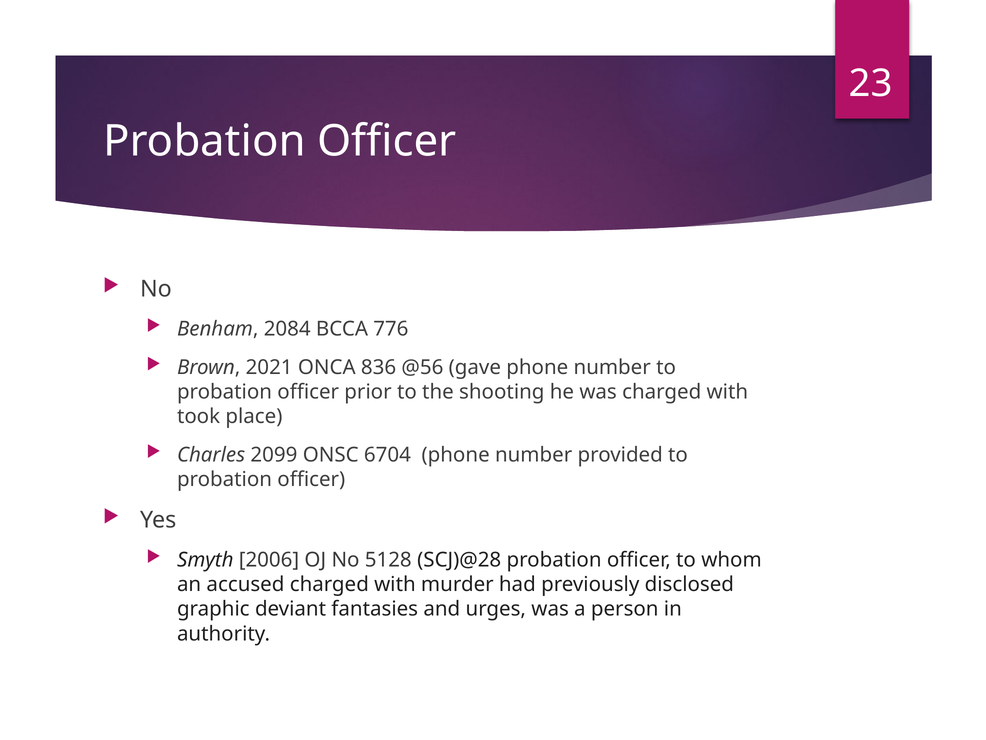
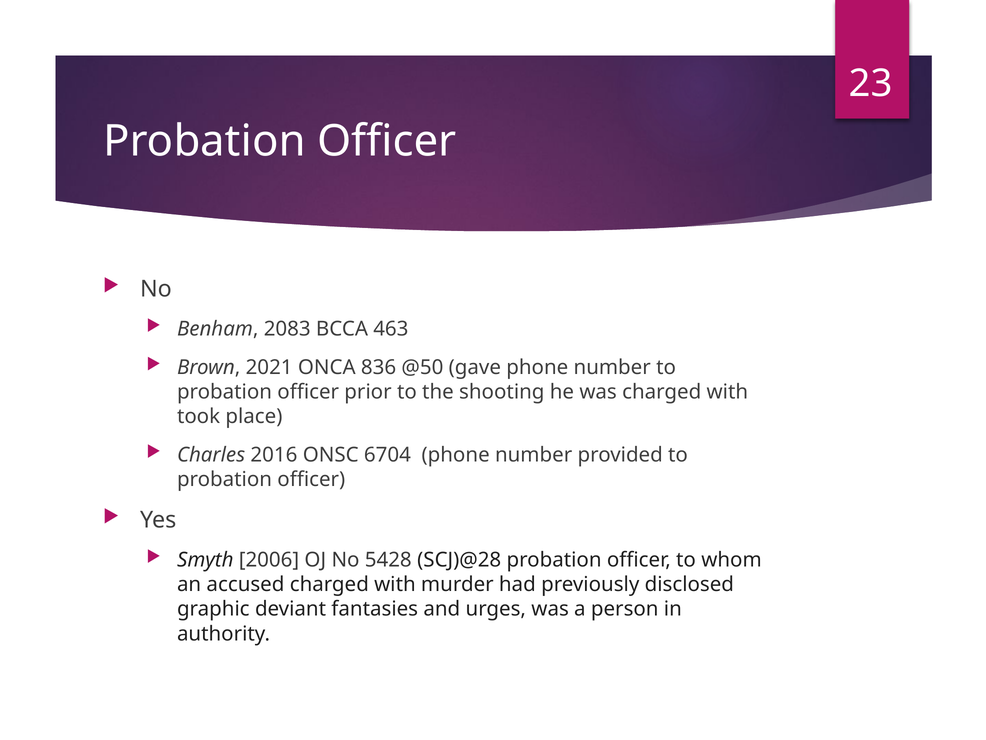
2084: 2084 -> 2083 (287, 329)
776: 776 -> 463 (391, 329)
@56: @56 -> @50 (422, 367)
2099: 2099 -> 2016 (274, 455)
5128: 5128 -> 5428 (388, 559)
